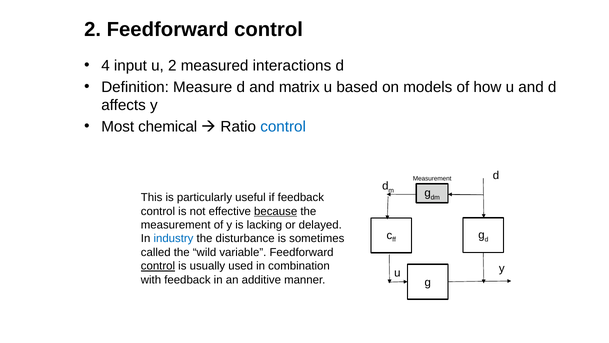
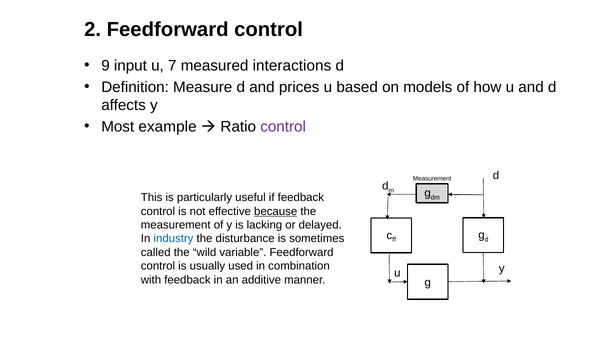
4: 4 -> 9 (106, 66)
u 2: 2 -> 7 (172, 66)
matrix: matrix -> prices (299, 87)
chemical: chemical -> example (168, 126)
control colour: blue -> purple (283, 126)
control underline: present -> none (158, 266)
